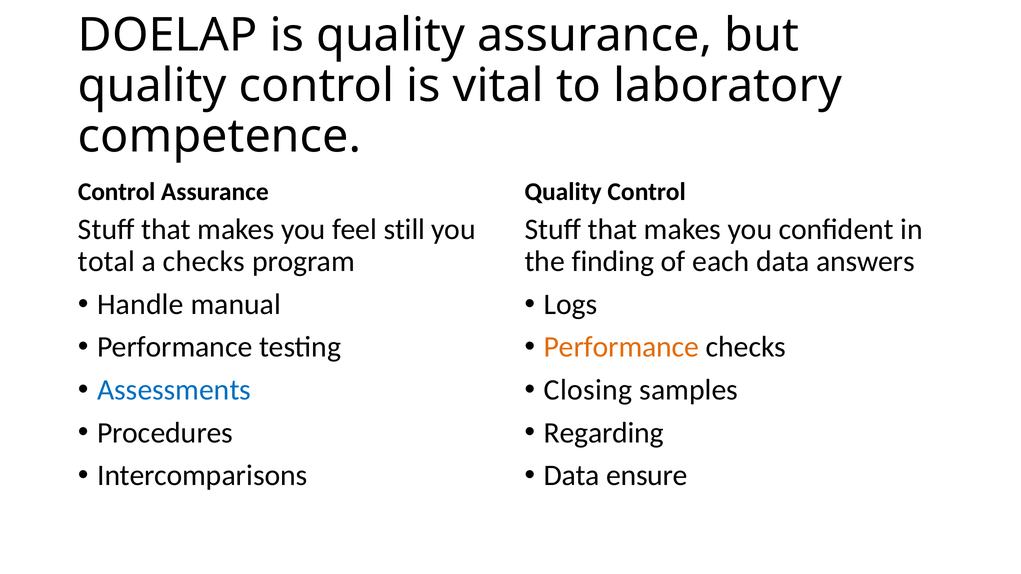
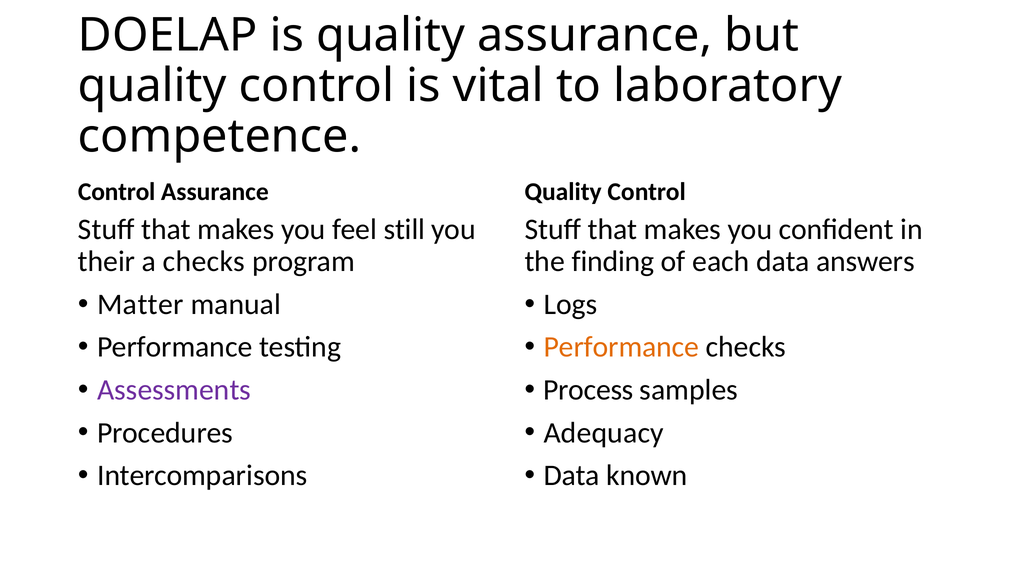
total: total -> their (107, 262)
Handle: Handle -> Matter (140, 305)
Assessments colour: blue -> purple (174, 390)
Closing: Closing -> Process (588, 390)
Regarding: Regarding -> Adequacy (604, 433)
ensure: ensure -> known (647, 476)
